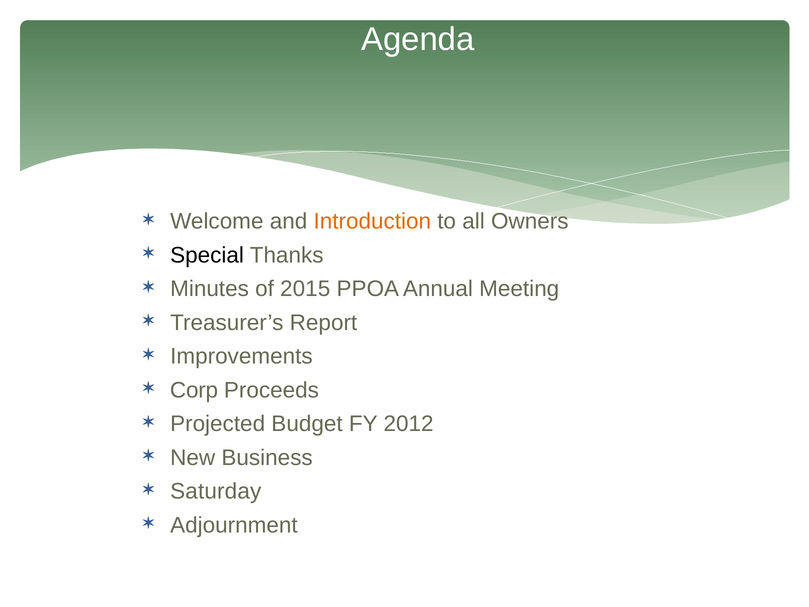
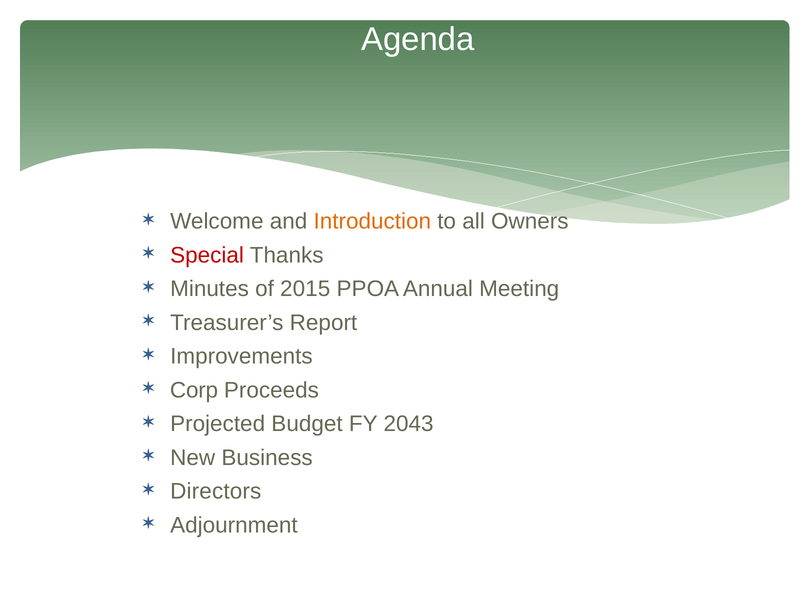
Special colour: black -> red (207, 255)
2012: 2012 -> 2043 (409, 424)
Saturday: Saturday -> Directors (216, 491)
